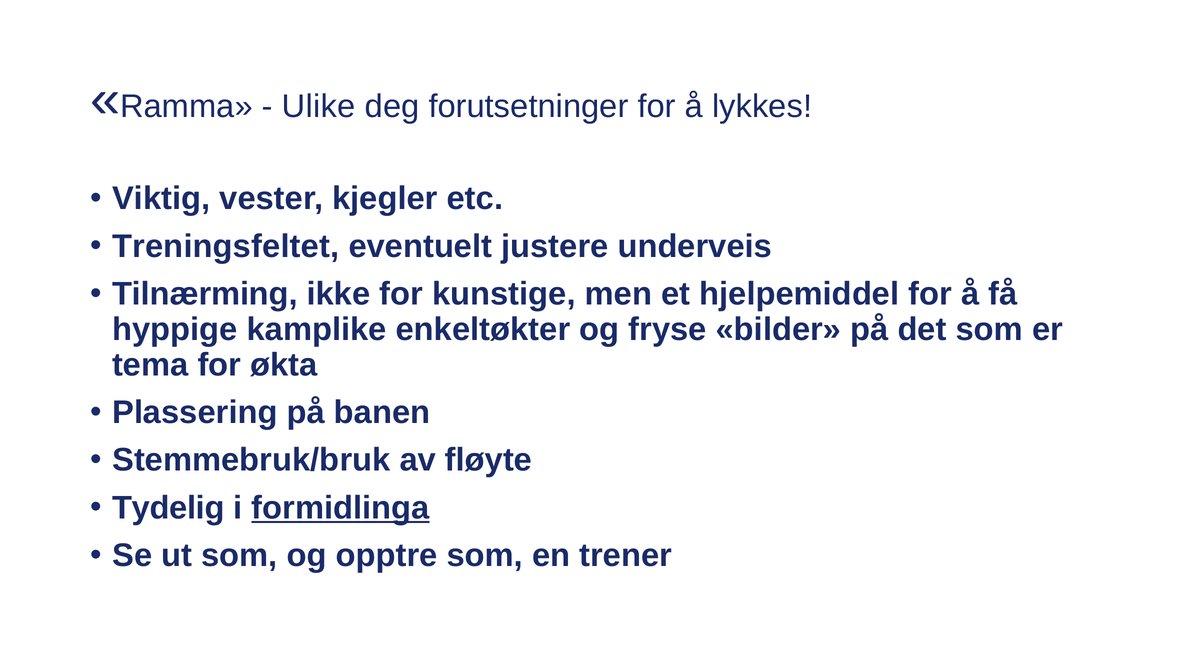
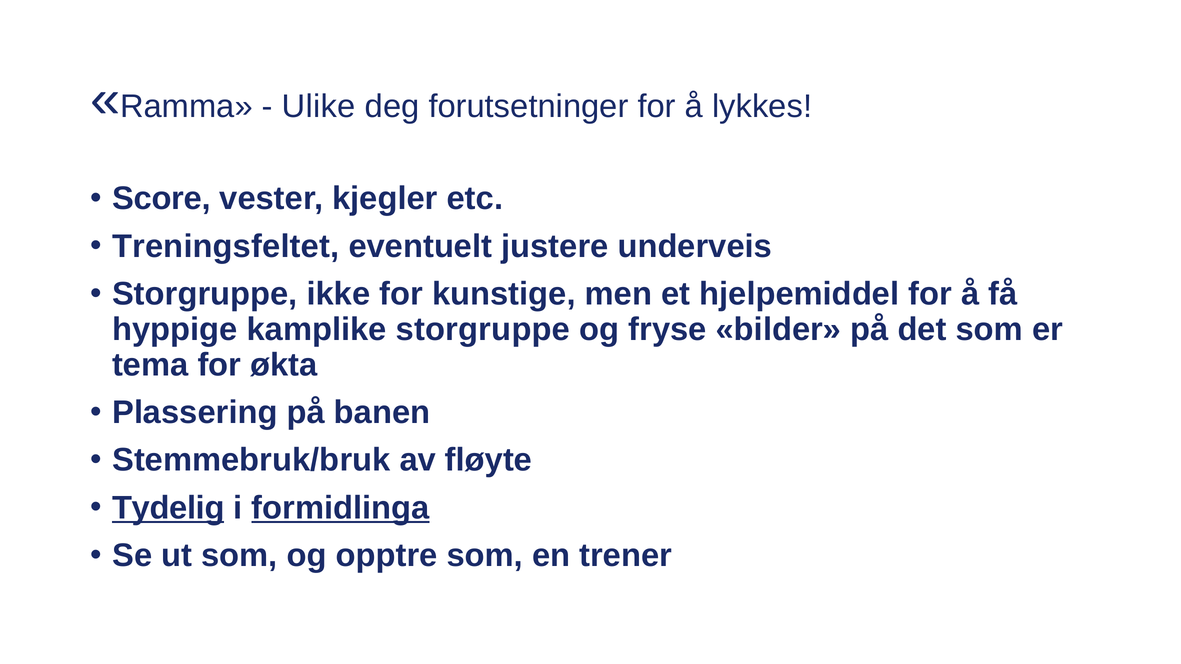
Viktig: Viktig -> Score (161, 199)
Tilnærming: Tilnærming -> Storgruppe (205, 294)
kamplike enkeltøkter: enkeltøkter -> storgruppe (483, 330)
Tydelig underline: none -> present (168, 508)
